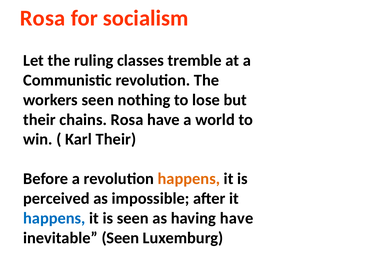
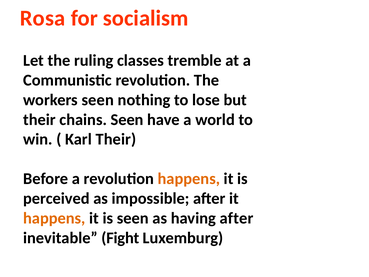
chains Rosa: Rosa -> Seen (127, 120)
happens colour: blue -> orange (54, 218)
having have: have -> after (237, 218)
inevitable Seen: Seen -> Fight (120, 238)
